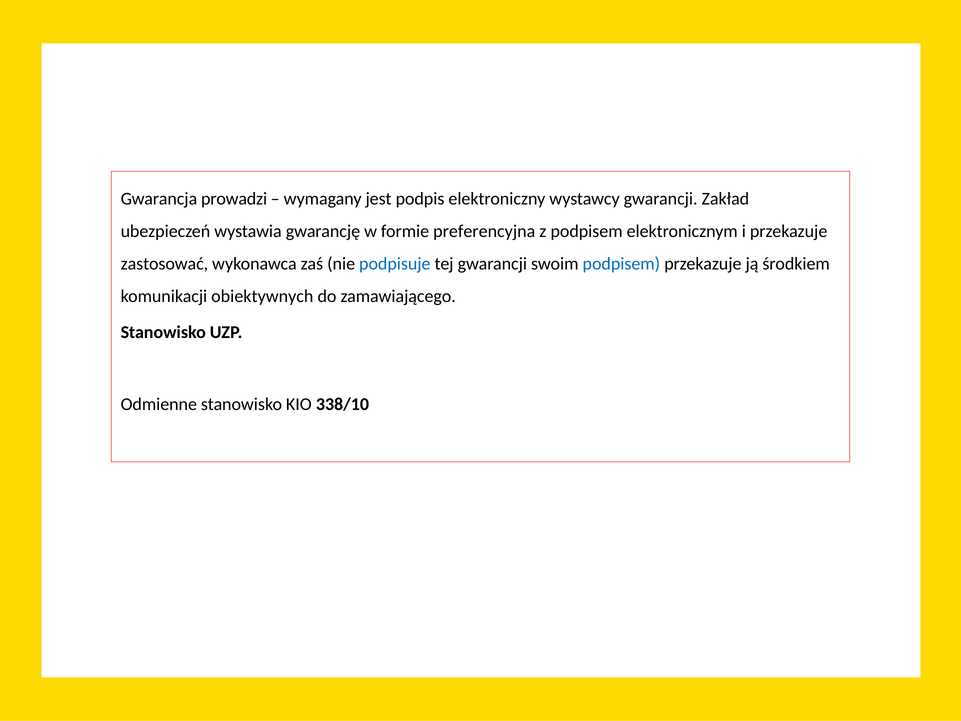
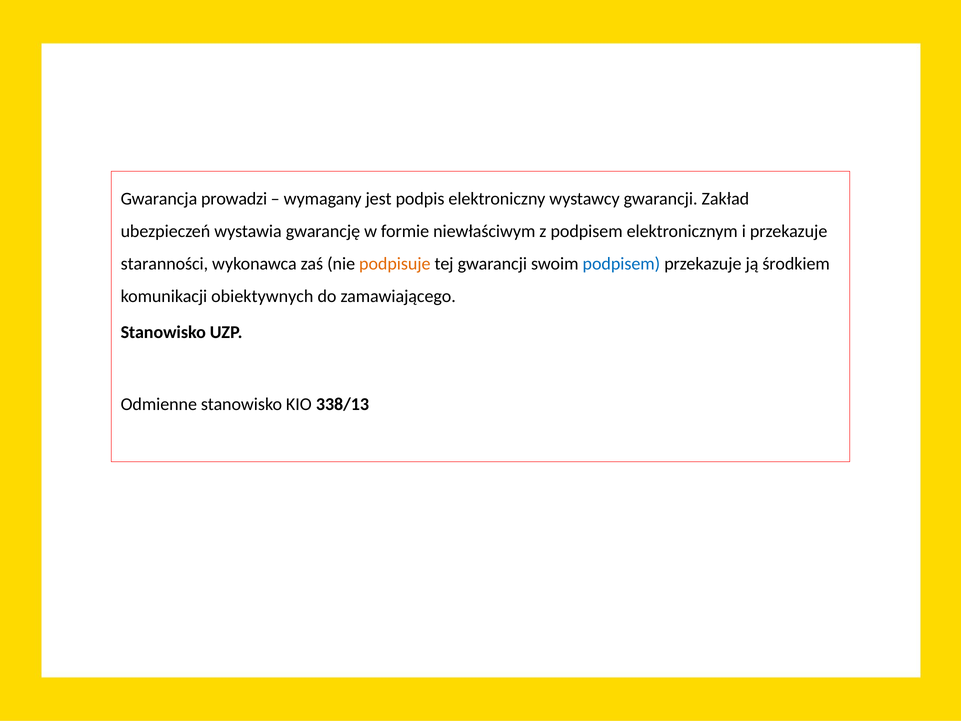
preferencyjna: preferencyjna -> niewłaściwym (484, 231)
zastosować: zastosować -> staranności (164, 264)
podpisuje colour: blue -> orange (395, 264)
338/10: 338/10 -> 338/13 (342, 404)
